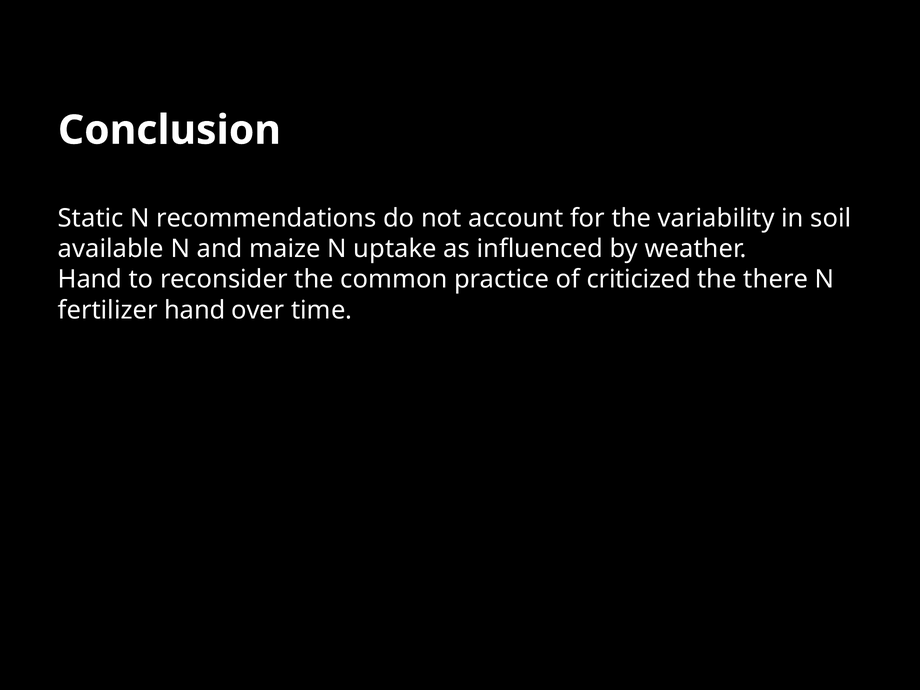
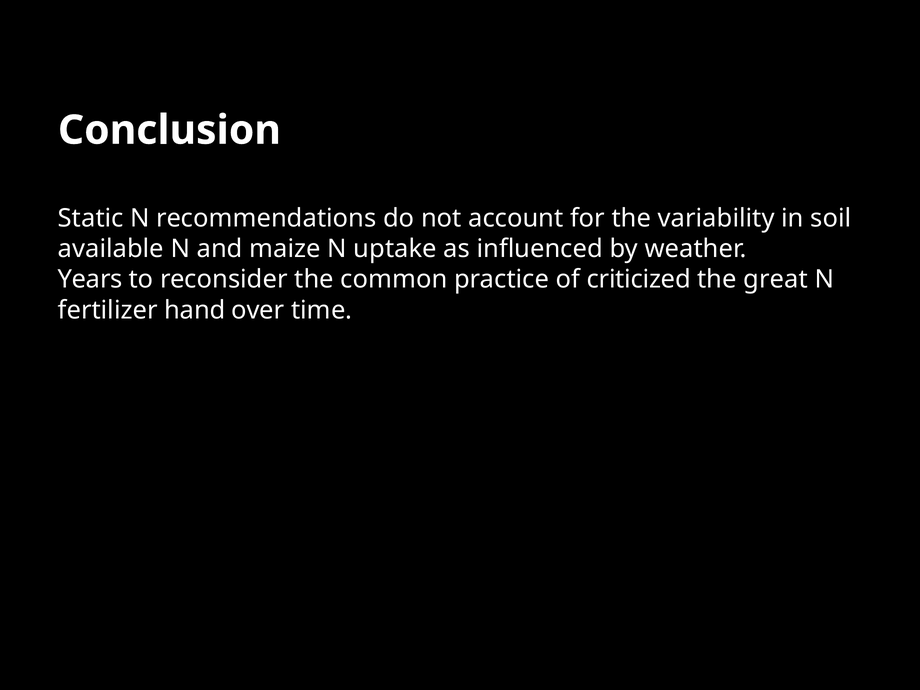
Hand: Hand -> Years (90, 280)
there: there -> great (776, 280)
